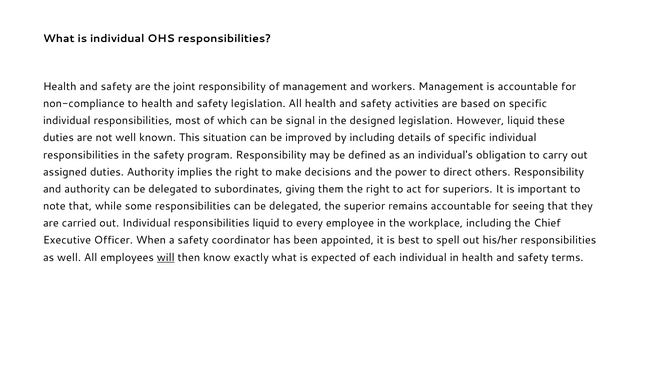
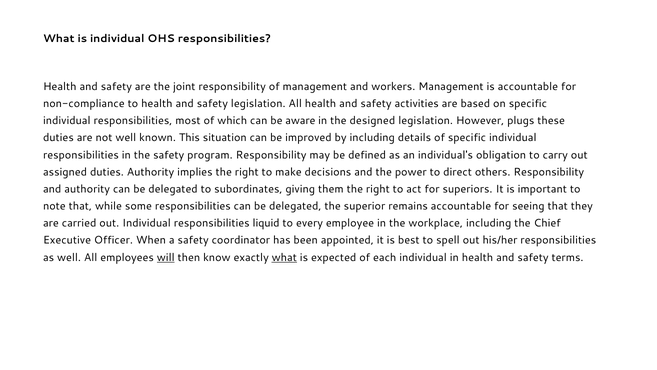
signal: signal -> aware (300, 121)
However liquid: liquid -> plugs (521, 121)
what underline: none -> present (284, 257)
